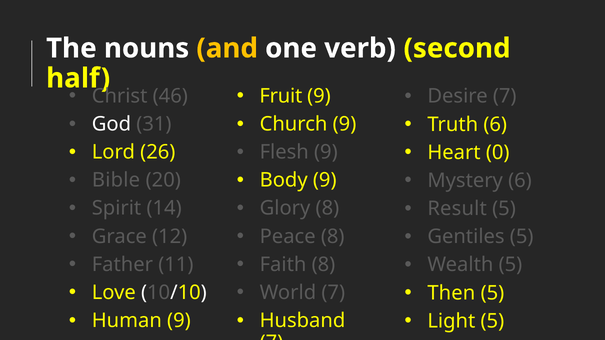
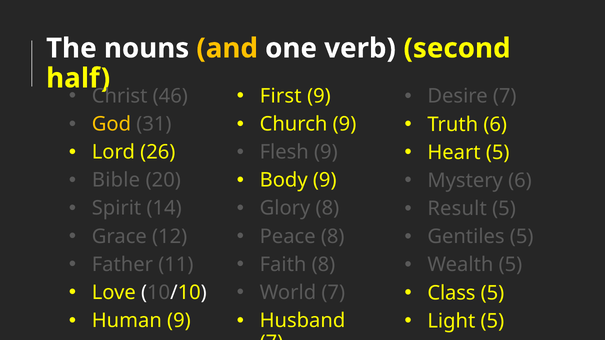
Fruit: Fruit -> First (281, 96)
God colour: white -> yellow (111, 124)
Heart 0: 0 -> 5 (498, 153)
Then: Then -> Class (451, 293)
